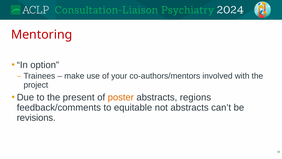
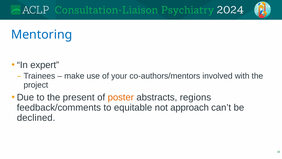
Mentoring colour: red -> blue (42, 35)
option: option -> expert (45, 65)
not abstracts: abstracts -> approach (190, 107)
revisions: revisions -> declined (36, 117)
